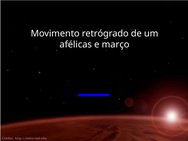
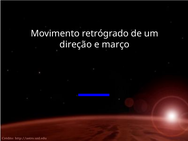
afélicas: afélicas -> direção (76, 44)
